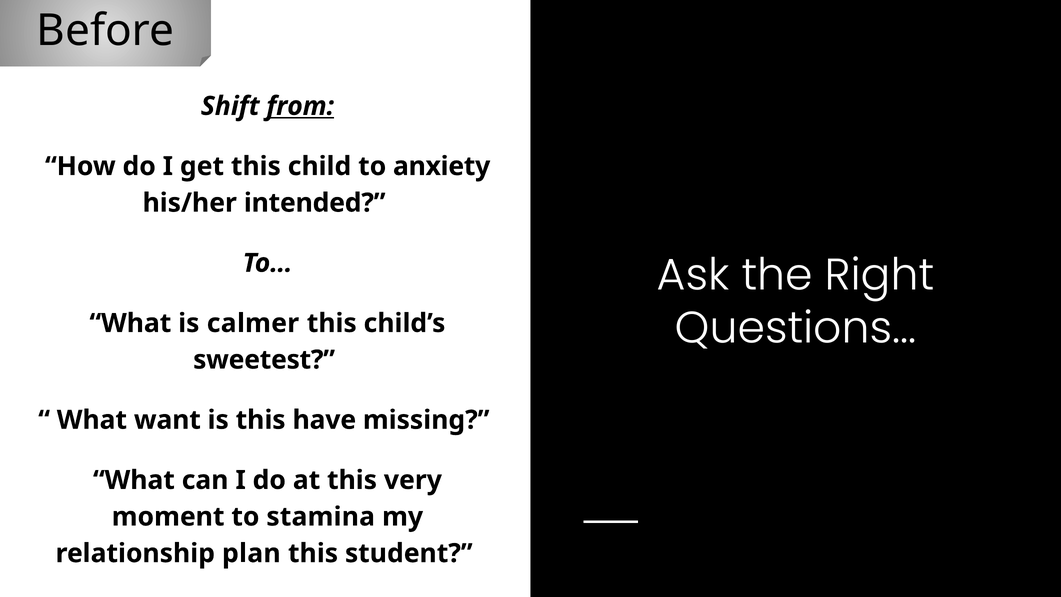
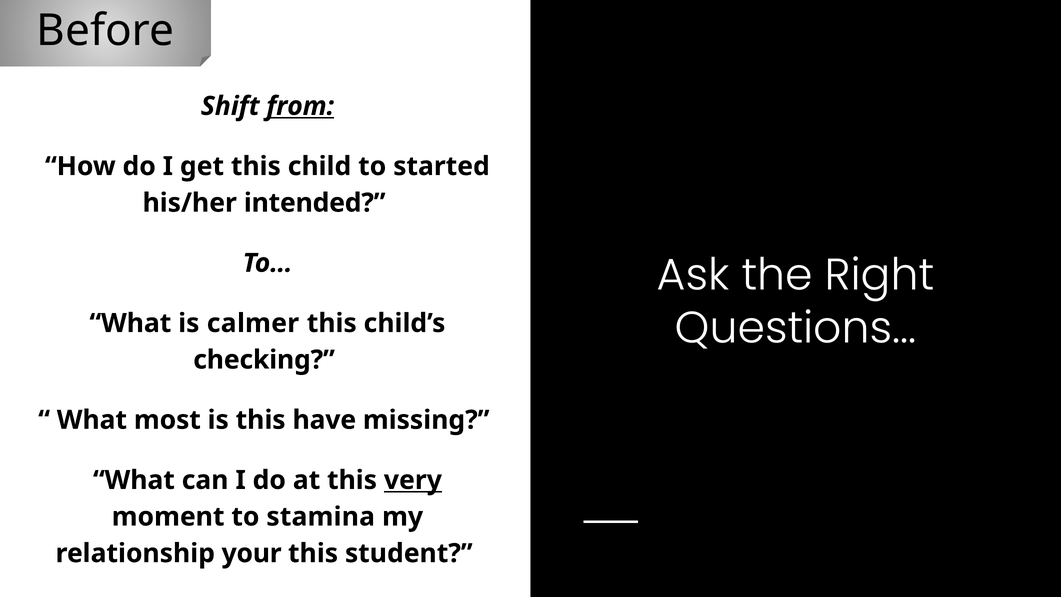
anxiety: anxiety -> started (441, 166)
sweetest: sweetest -> checking (264, 360)
want: want -> most (167, 420)
very underline: none -> present (413, 480)
plan: plan -> your (252, 553)
